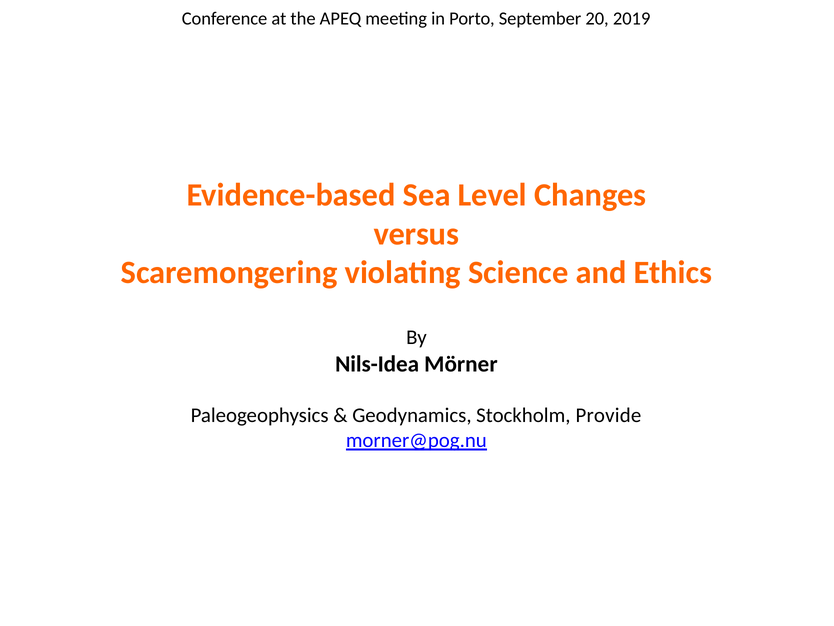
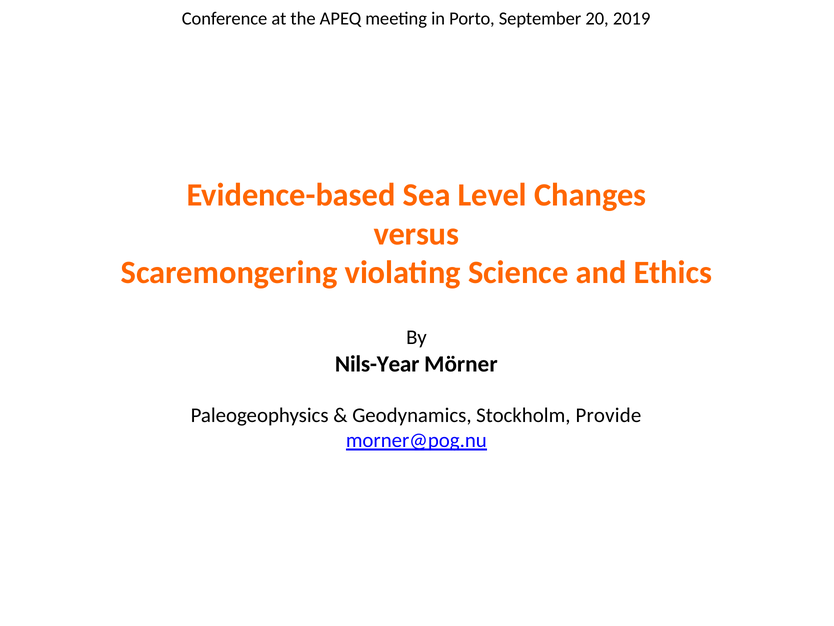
Nils-Idea: Nils-Idea -> Nils-Year (377, 364)
